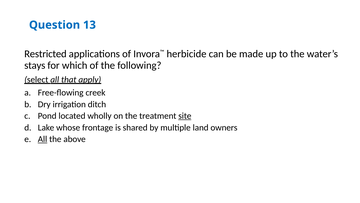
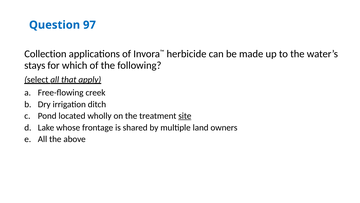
13: 13 -> 97 (89, 25)
Restricted: Restricted -> Collection (45, 54)
All underline: present -> none (43, 139)
